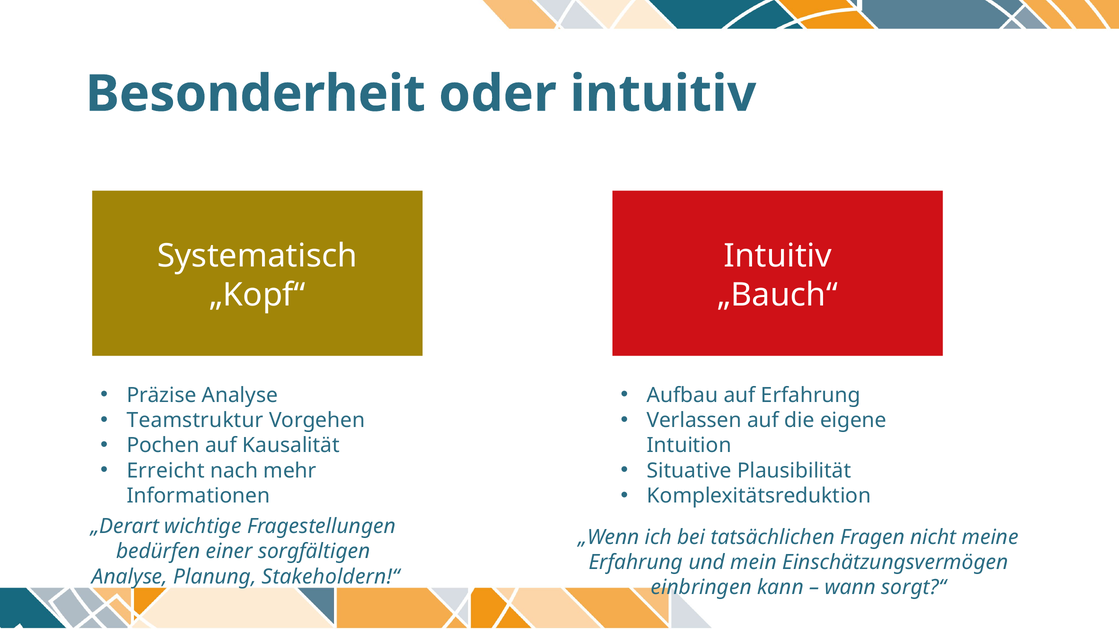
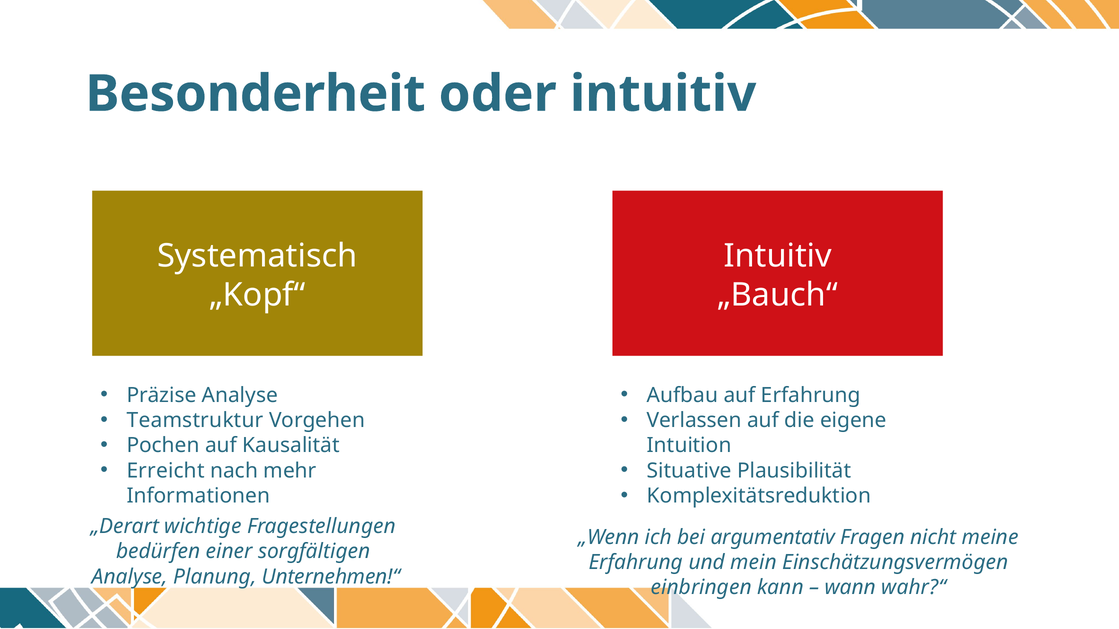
tatsächlichen: tatsächlichen -> argumentativ (773, 538)
Stakeholdern!“: Stakeholdern!“ -> Unternehmen!“ (331, 577)
sorgt?“: sorgt?“ -> wahr?“ (914, 588)
